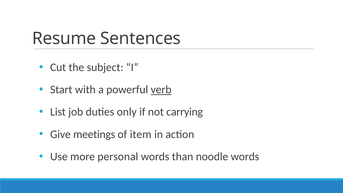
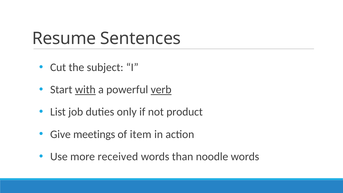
with underline: none -> present (85, 90)
carrying: carrying -> product (185, 112)
personal: personal -> received (118, 157)
